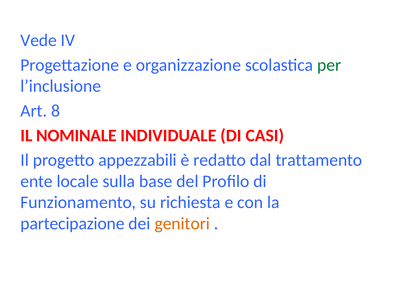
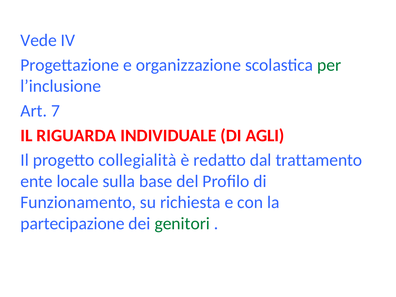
8: 8 -> 7 (55, 111)
NOMINALE: NOMINALE -> RIGUARDA (76, 135)
CASI: CASI -> AGLI (265, 135)
appezzabili: appezzabili -> collegialità (137, 160)
genitori colour: orange -> green (182, 224)
